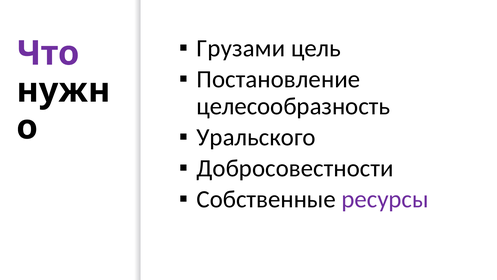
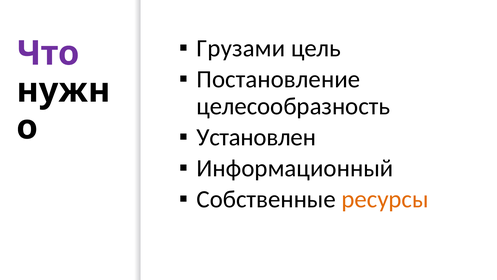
Уральского: Уральского -> Установлен (256, 137)
Добросовестности: Добросовестности -> Информационный (295, 168)
ресурсы colour: purple -> orange (385, 199)
